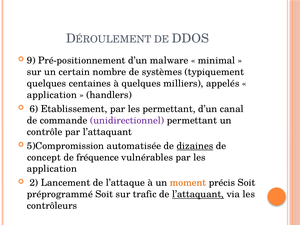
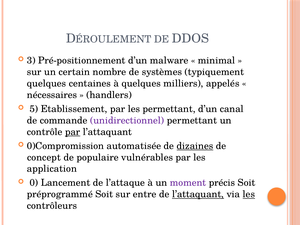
9: 9 -> 3 (31, 60)
application: application -> nécessaires (52, 95)
6: 6 -> 5 (34, 109)
par underline: none -> present (73, 132)
5)Compromission: 5)Compromission -> 0)Compromission (66, 146)
fréquence: fréquence -> populaire (98, 157)
2: 2 -> 0 (34, 183)
moment colour: orange -> purple (188, 183)
trafic: trafic -> entre (145, 194)
les underline: none -> present (249, 194)
